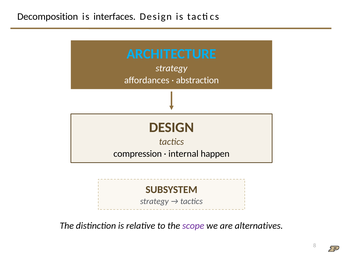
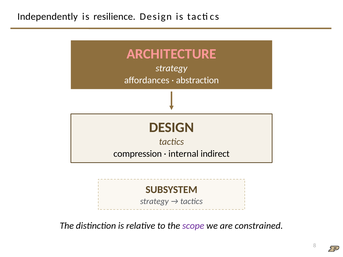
Decomposition: Decomposition -> Independently (48, 17)
interfaces: interfaces -> resilience (114, 17)
ARCHITECTURE colour: light blue -> pink (171, 54)
happen: happen -> indirect (215, 154)
alternatives: alternatives -> constrained (259, 226)
